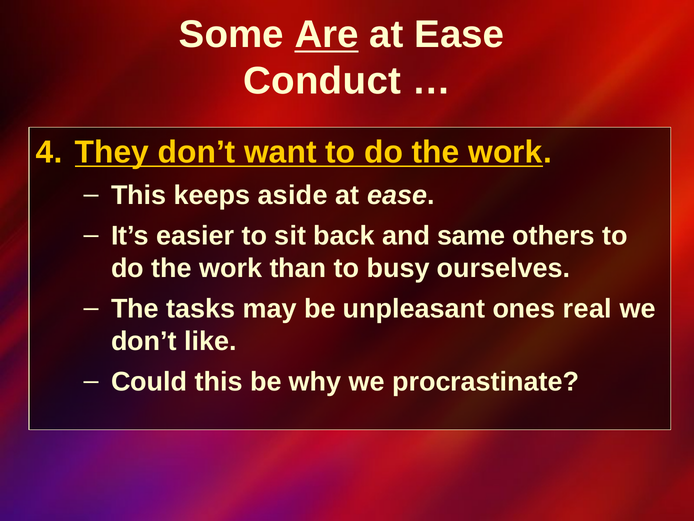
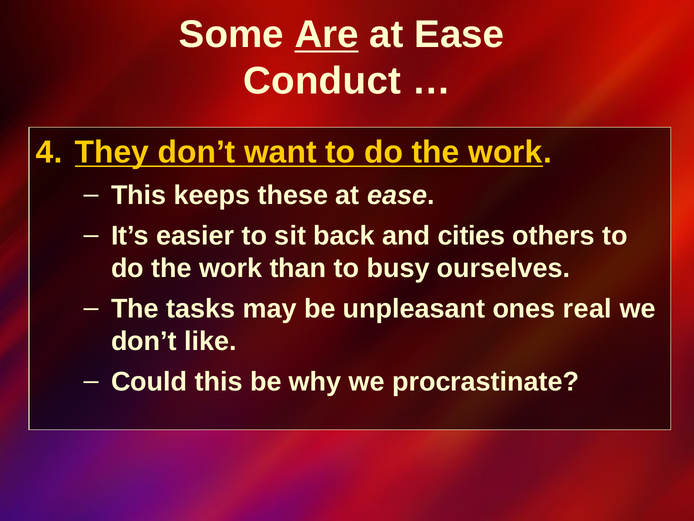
aside: aside -> these (293, 195)
same: same -> cities (471, 236)
